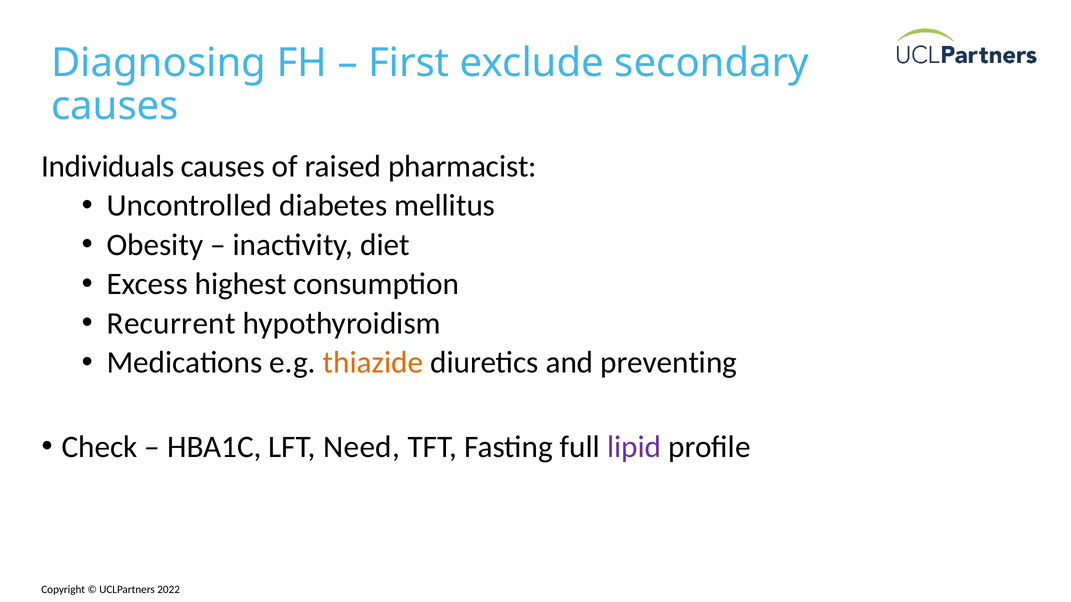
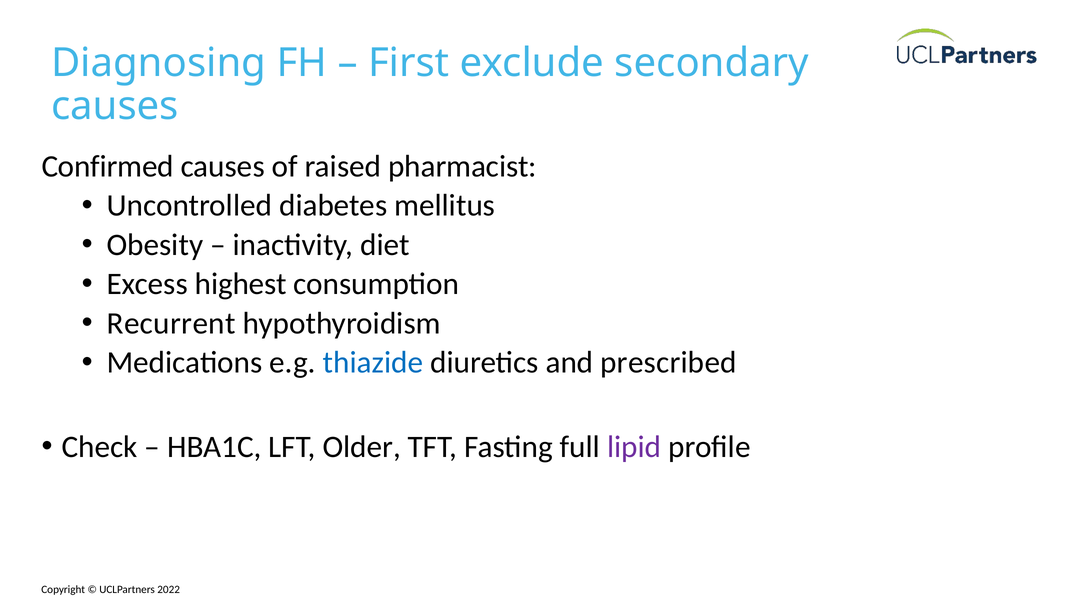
Individuals: Individuals -> Confirmed (108, 166)
thiazide colour: orange -> blue (373, 363)
preventing: preventing -> prescribed (669, 363)
Need: Need -> Older (362, 447)
